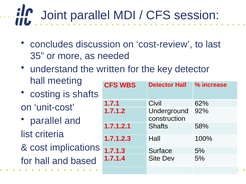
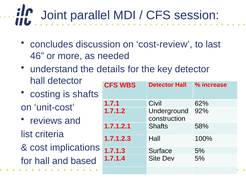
35: 35 -> 46 (37, 56)
written: written -> details (111, 69)
hall meeting: meeting -> detector (65, 81)
parallel: parallel -> reviews (46, 121)
